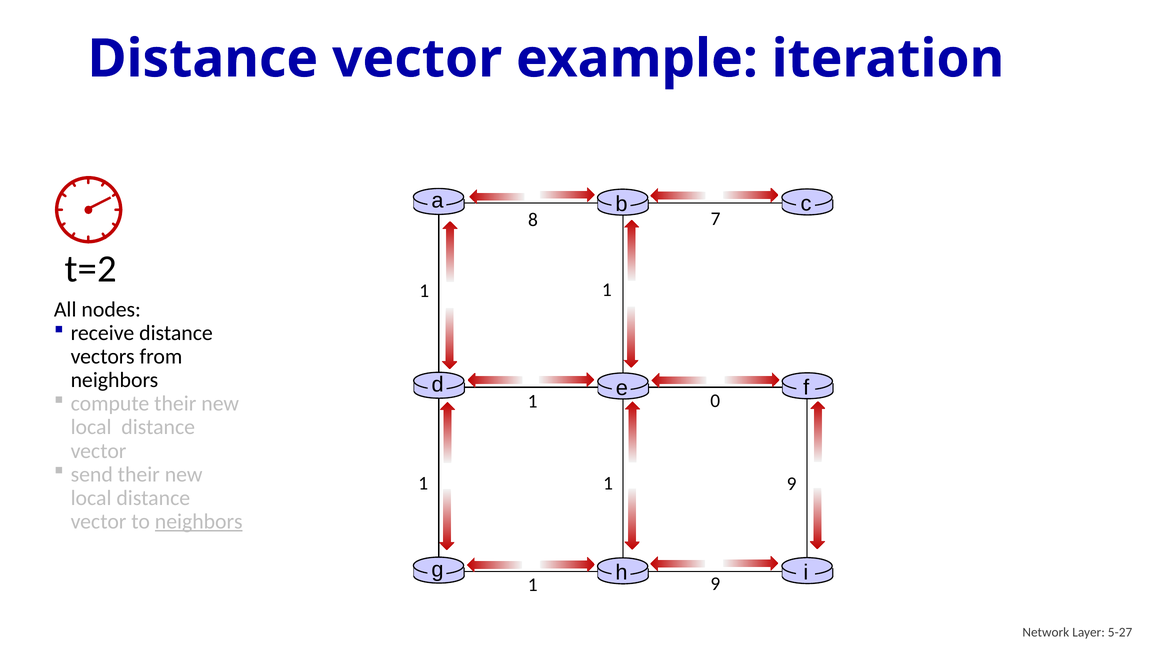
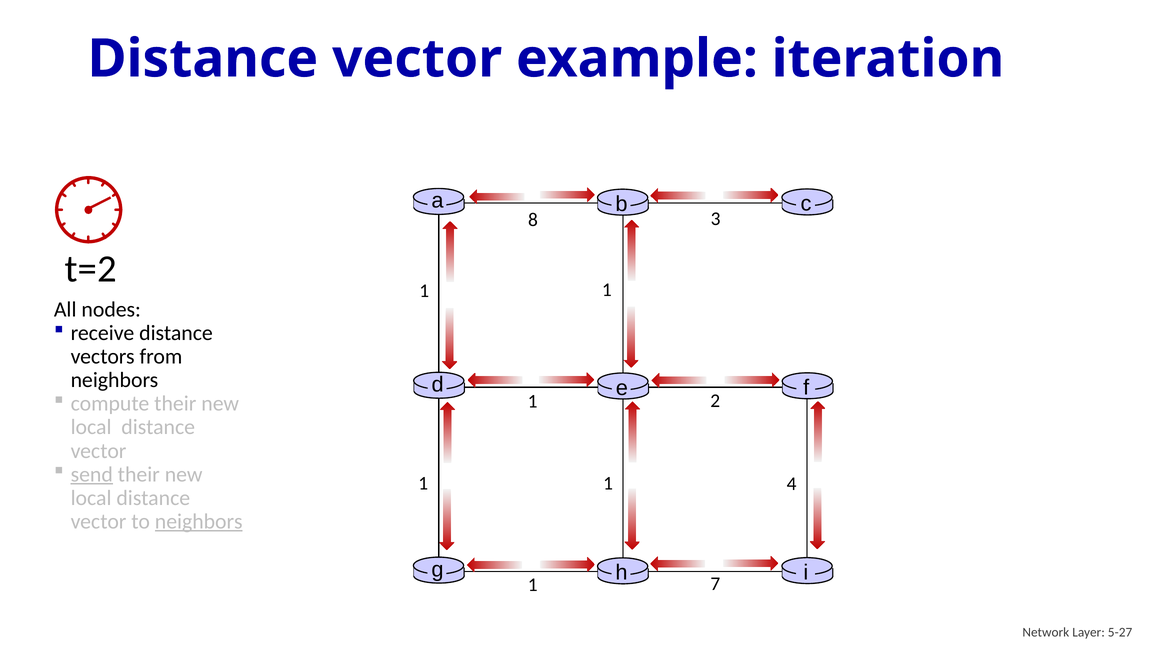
7: 7 -> 3 (716, 219)
0: 0 -> 2 (715, 401)
send underline: none -> present (92, 475)
1 1 9: 9 -> 4 (792, 484)
9: 9 -> 7 (715, 584)
